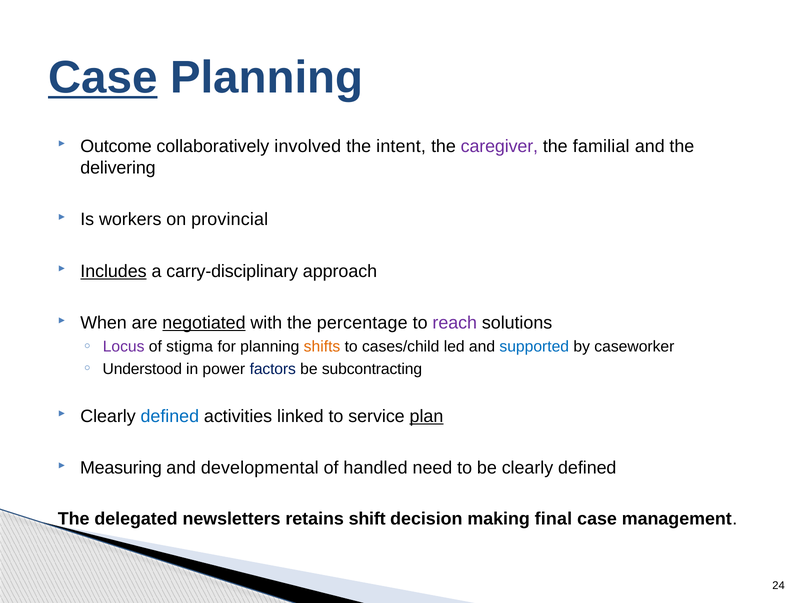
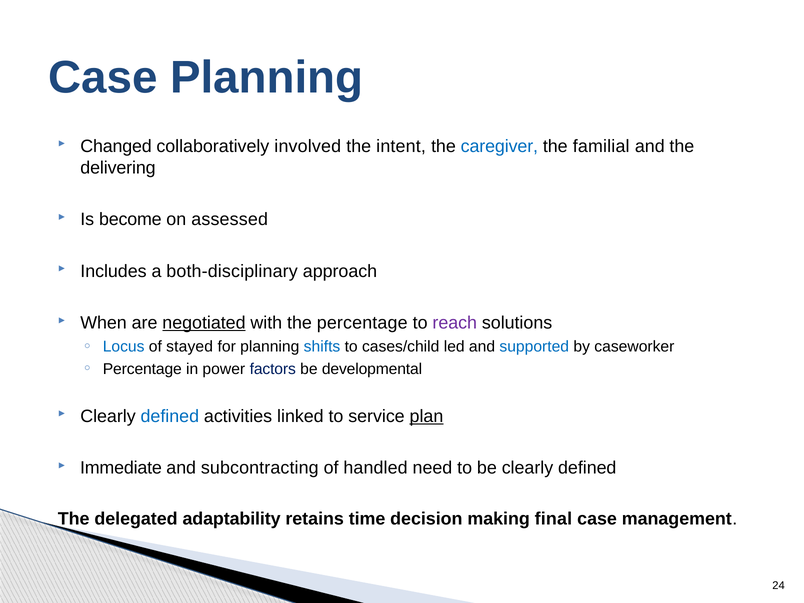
Case underline: present -> none (103, 78)
Outcome: Outcome -> Changed (116, 146)
caregiver colour: purple -> blue (499, 146)
workers: workers -> become (130, 219)
provincial: provincial -> assessed (230, 219)
Includes underline: present -> none (113, 271)
carry-disciplinary: carry-disciplinary -> both-disciplinary (232, 271)
Locus colour: purple -> blue (124, 347)
stigma: stigma -> stayed (190, 347)
shifts colour: orange -> blue (322, 347)
Understood: Understood -> Percentage (142, 369)
subcontracting: subcontracting -> developmental (372, 369)
Measuring: Measuring -> Immediate (121, 468)
developmental: developmental -> subcontracting (260, 468)
newsletters: newsletters -> adaptability (232, 519)
shift: shift -> time (367, 519)
